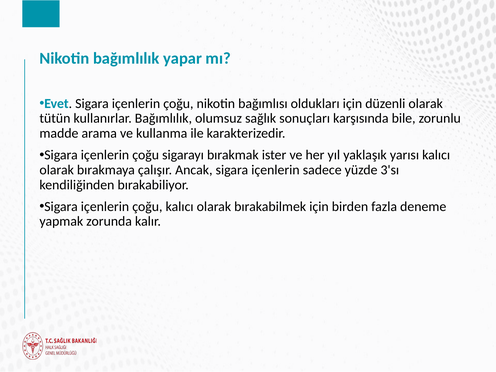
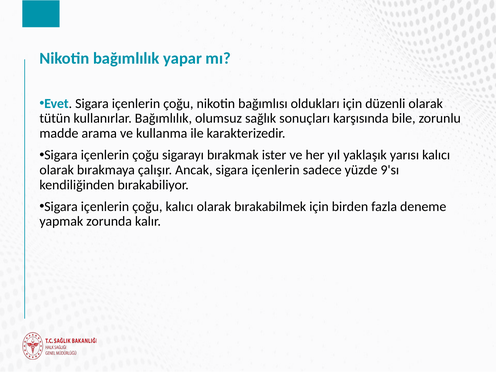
3'sı: 3'sı -> 9'sı (390, 170)
